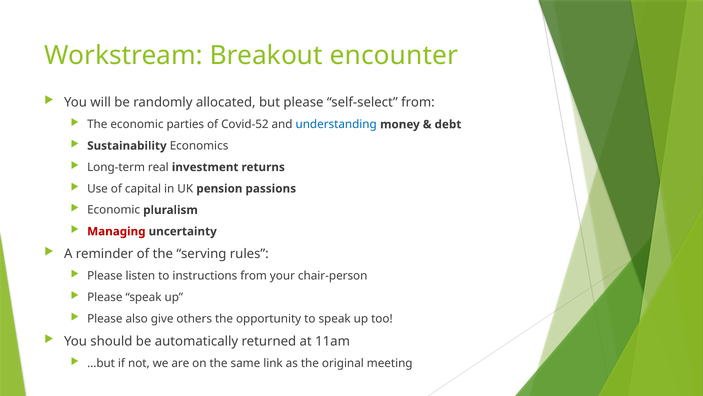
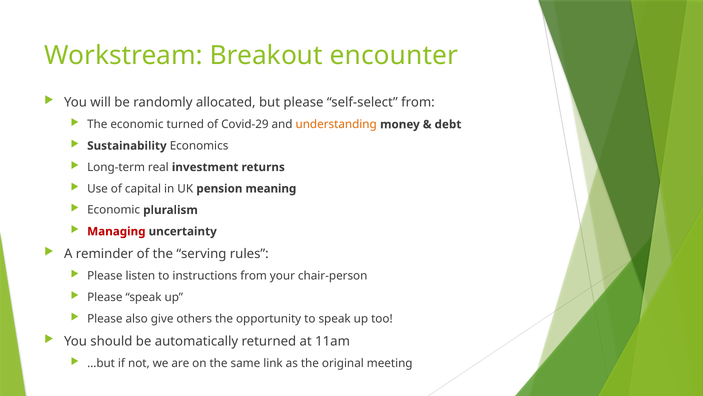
parties: parties -> turned (185, 124)
Covid-52: Covid-52 -> Covid-29 (245, 124)
understanding colour: blue -> orange (336, 124)
passions: passions -> meaning (271, 188)
